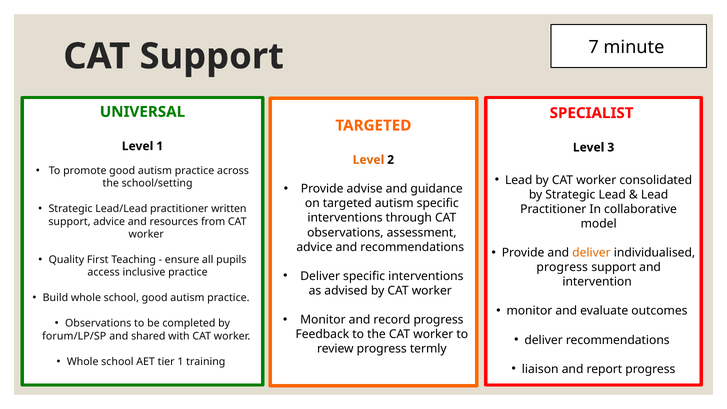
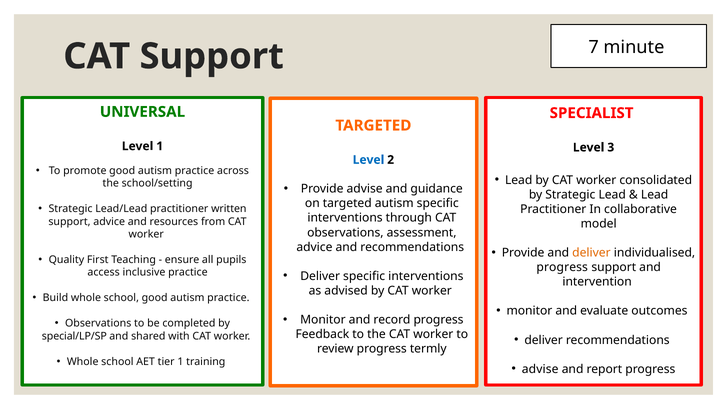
Level colour: orange -> blue (368, 160)
forum/LP/SP: forum/LP/SP -> special/LP/SP (74, 336)
liaison: liaison -> advise (540, 369)
